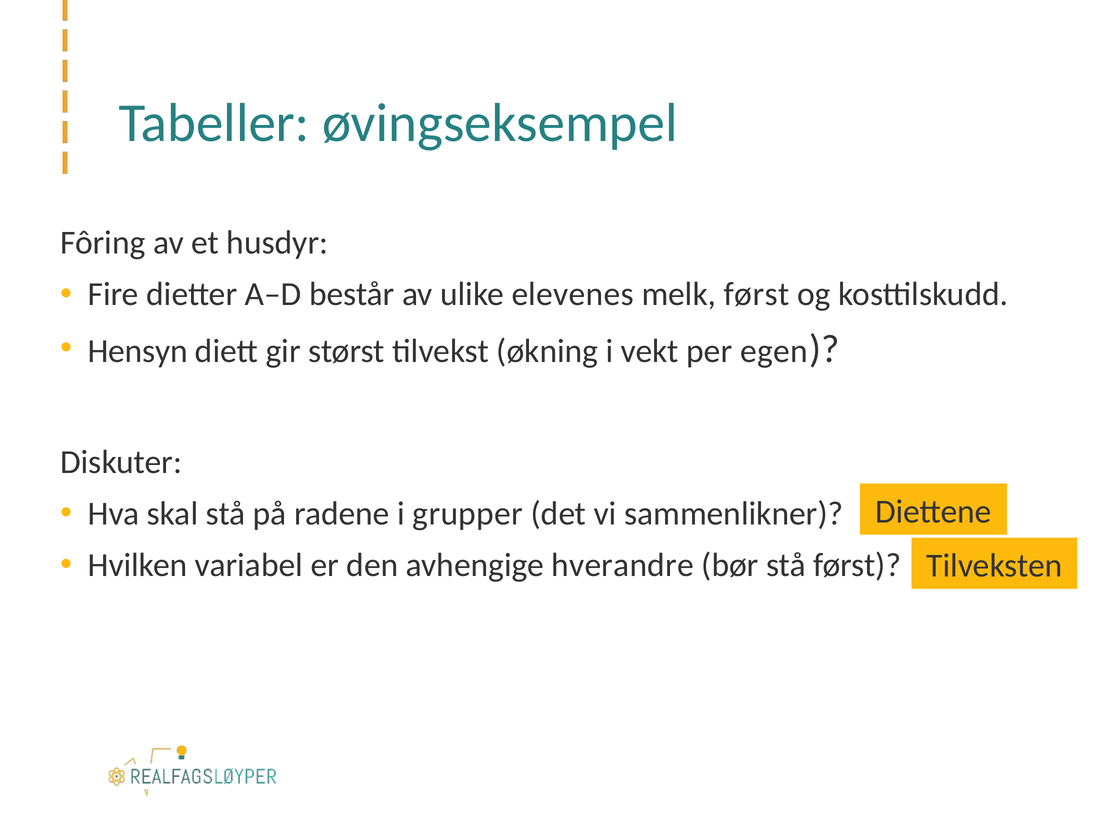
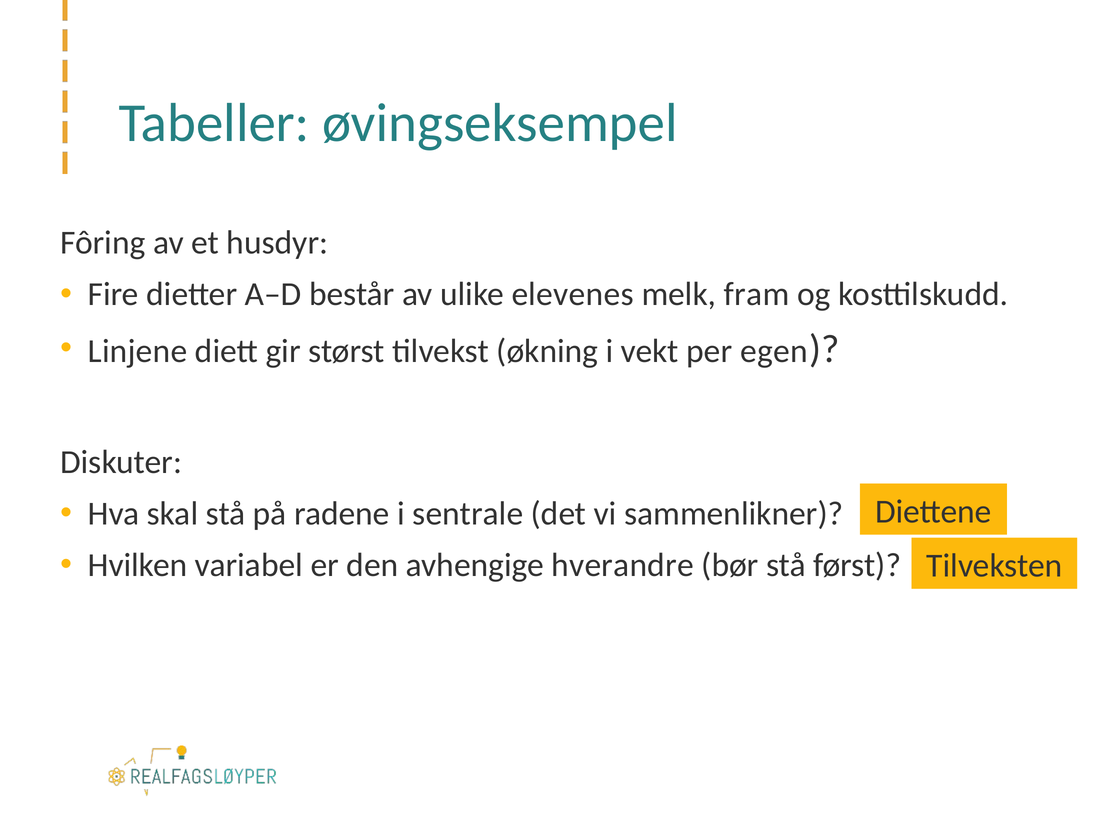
melk først: først -> fram (757, 294)
Hensyn: Hensyn -> Linjene (138, 351)
grupper: grupper -> sentrale (468, 514)
